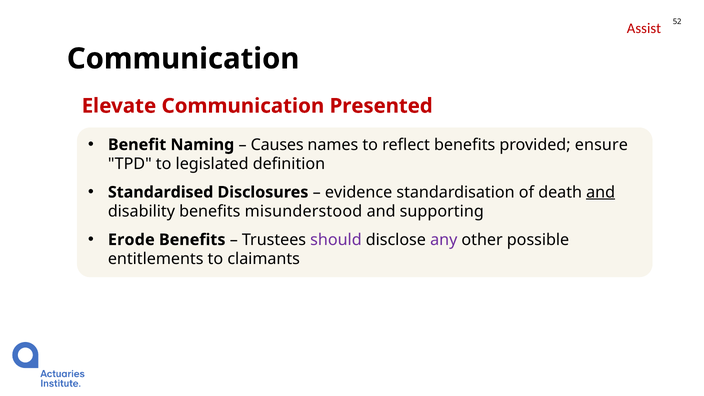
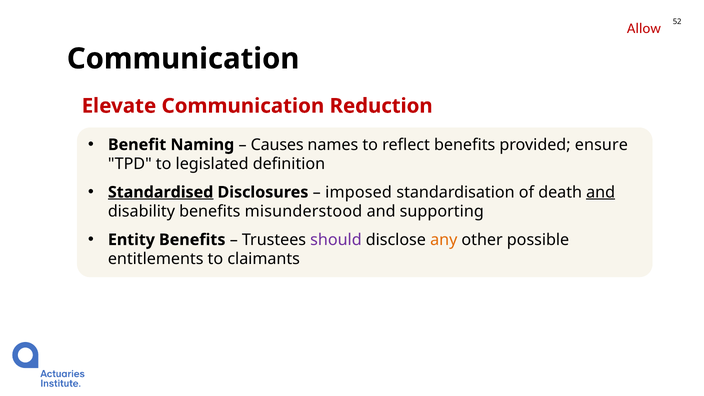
Assist: Assist -> Allow (644, 29)
Presented: Presented -> Reduction (381, 106)
Standardised underline: none -> present (161, 192)
evidence: evidence -> imposed (359, 192)
Erode: Erode -> Entity (131, 240)
any colour: purple -> orange (444, 240)
